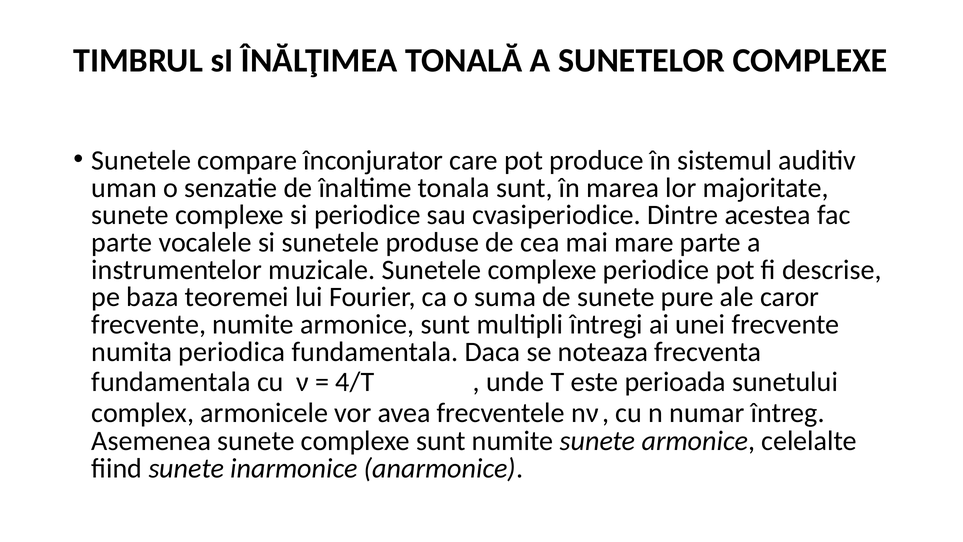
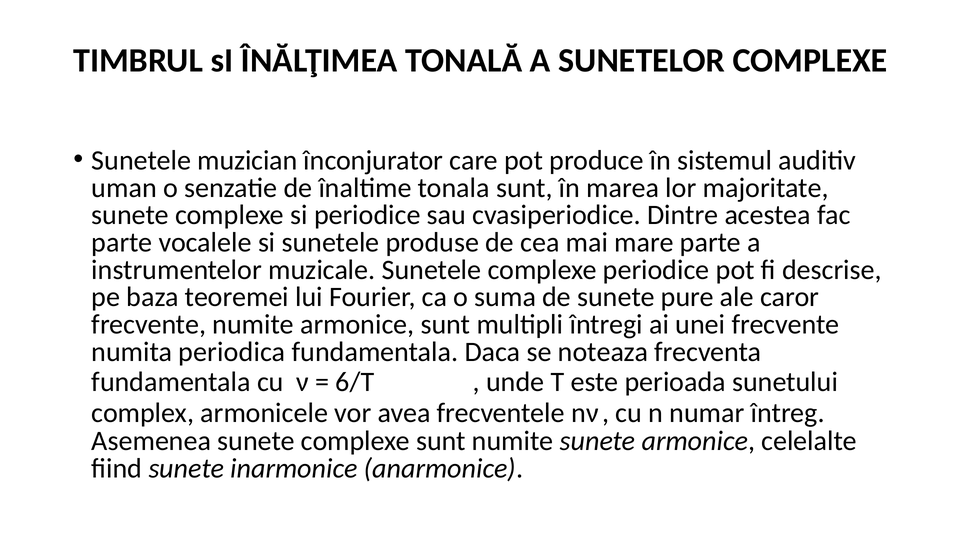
compare: compare -> muzician (247, 160)
4/T: 4/T -> 6/T (355, 382)
